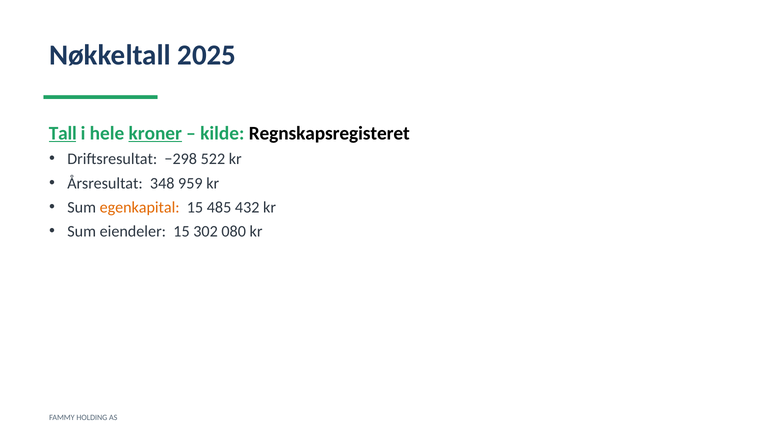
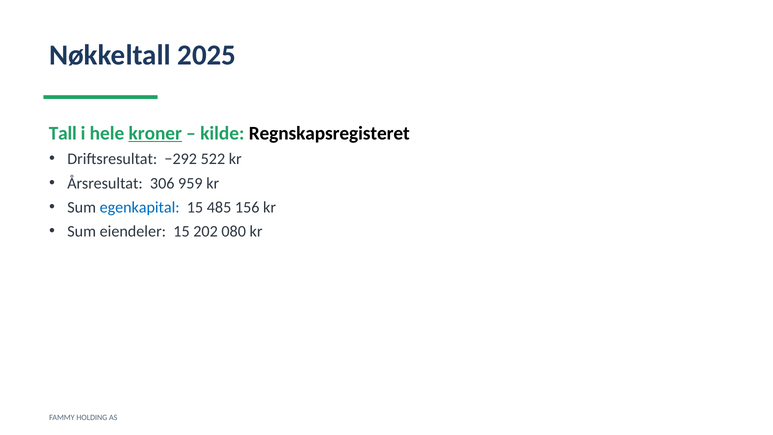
Tall underline: present -> none (63, 133)
−298: −298 -> −292 (181, 159)
348: 348 -> 306 (162, 183)
egenkapital colour: orange -> blue (140, 207)
432: 432 -> 156 (247, 207)
302: 302 -> 202 (206, 231)
